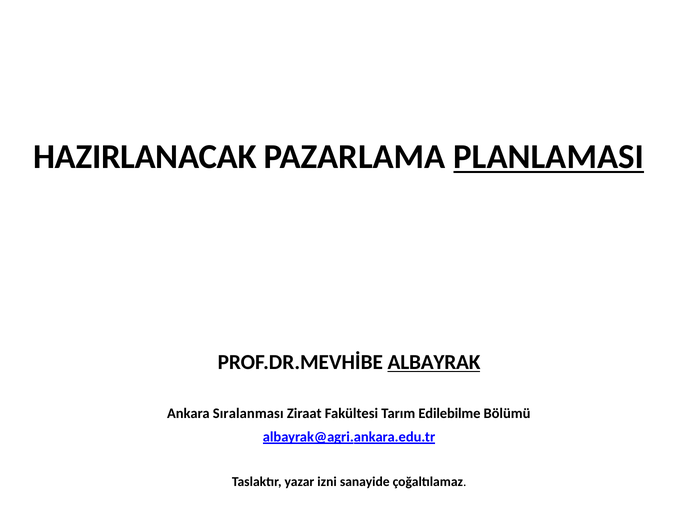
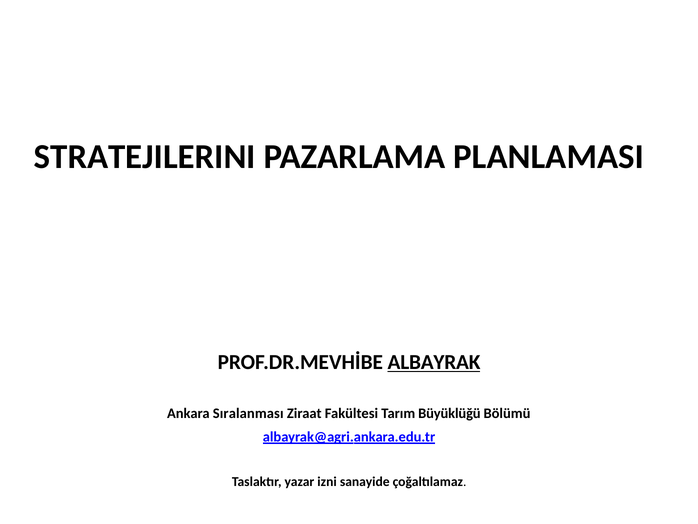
HAZIRLANACAK: HAZIRLANACAK -> STRATEJILERINI (145, 157)
PLANLAMASI underline: present -> none (549, 157)
Edilebilme: Edilebilme -> Büyüklüğü (449, 413)
